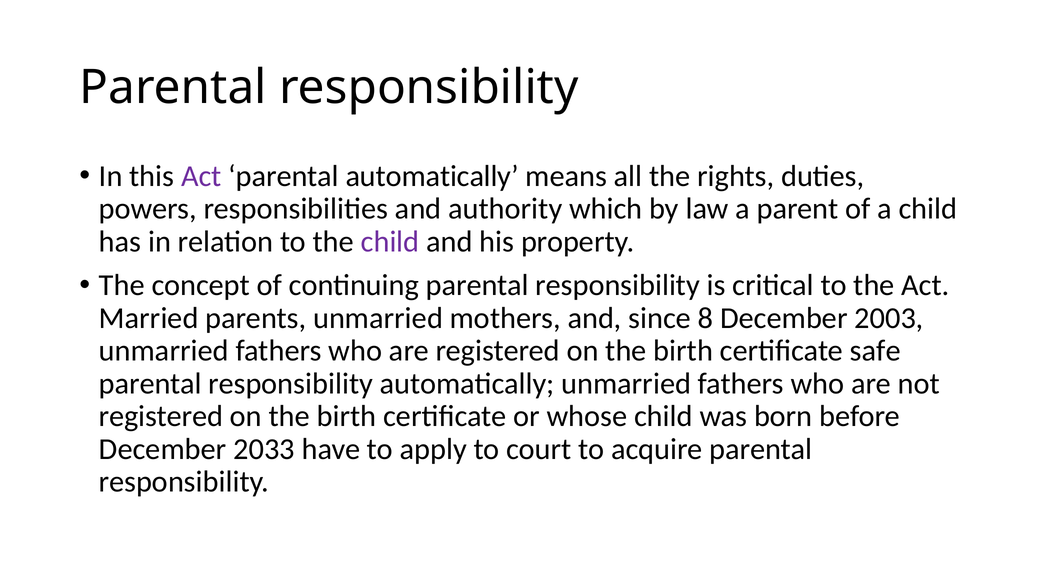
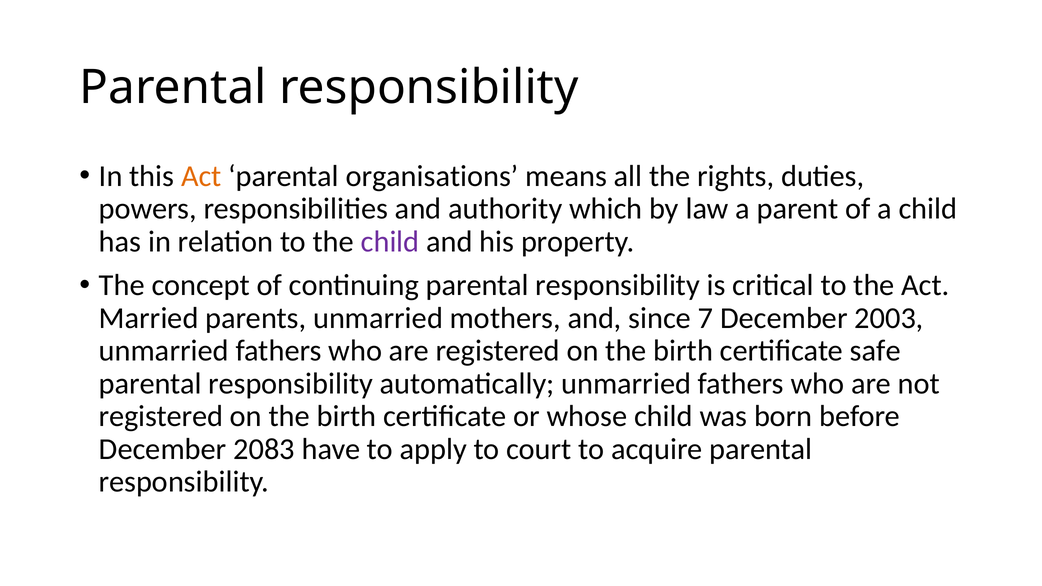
Act colour: purple -> orange (201, 176)
parental automatically: automatically -> organisations (432, 176)
8: 8 -> 7 (706, 318)
2033: 2033 -> 2083 (264, 449)
